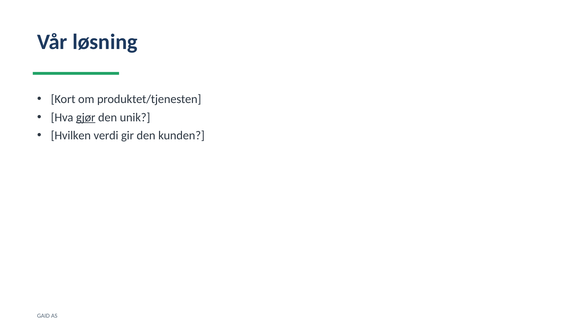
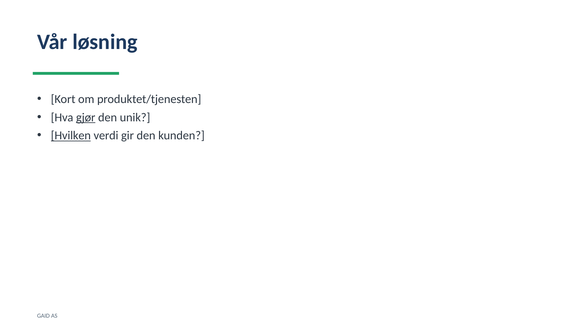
Hvilken underline: none -> present (71, 135)
